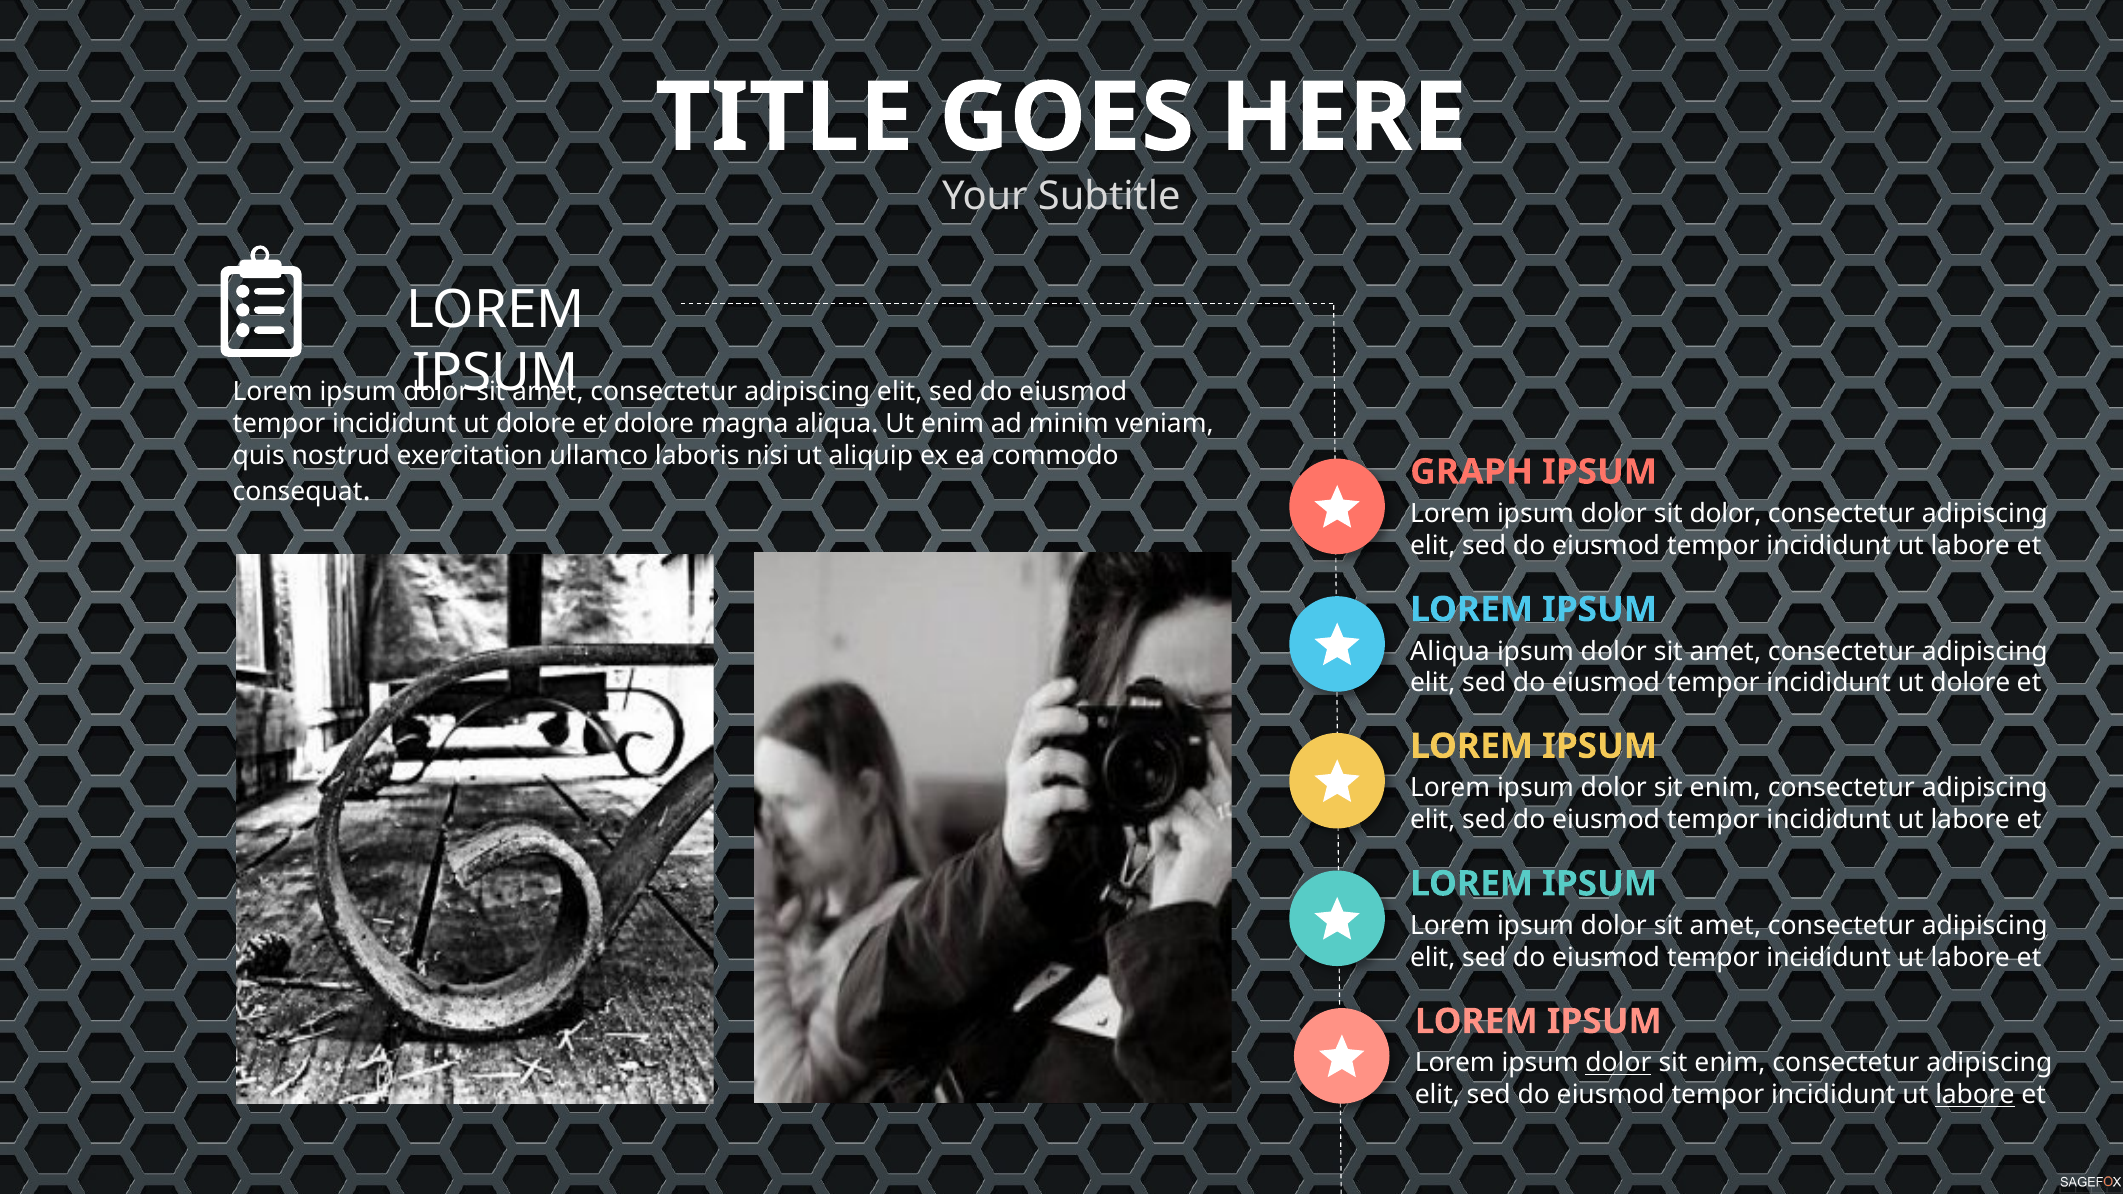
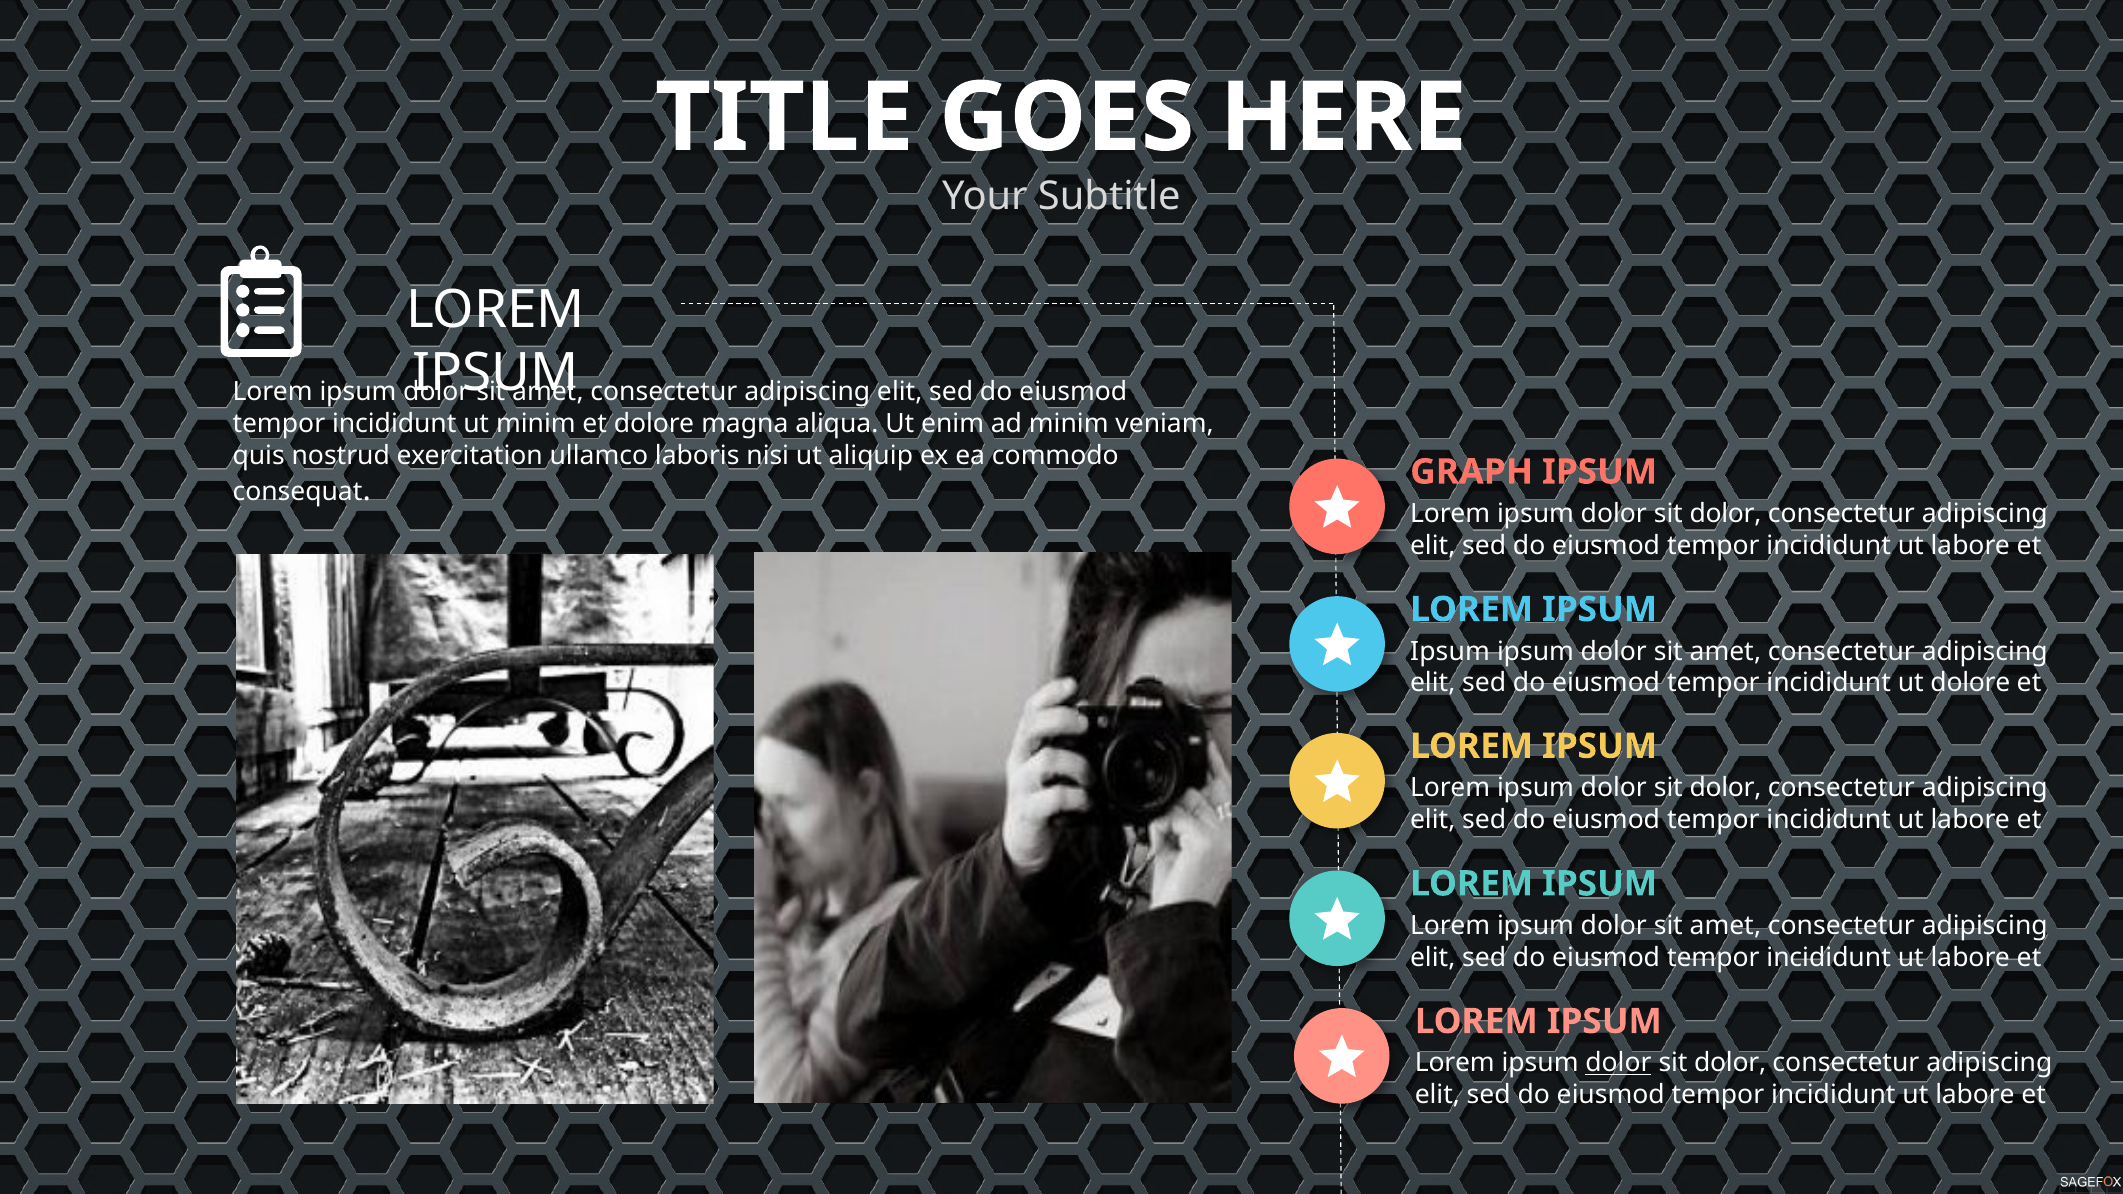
dolore: dolore -> minim (536, 424)
Aliqua: Aliqua -> Ipsum (1450, 651)
enim: enim -> dolor (1726, 788)
enim: enim -> dolor (1730, 1063)
labore underline: present -> none (1975, 1095)
